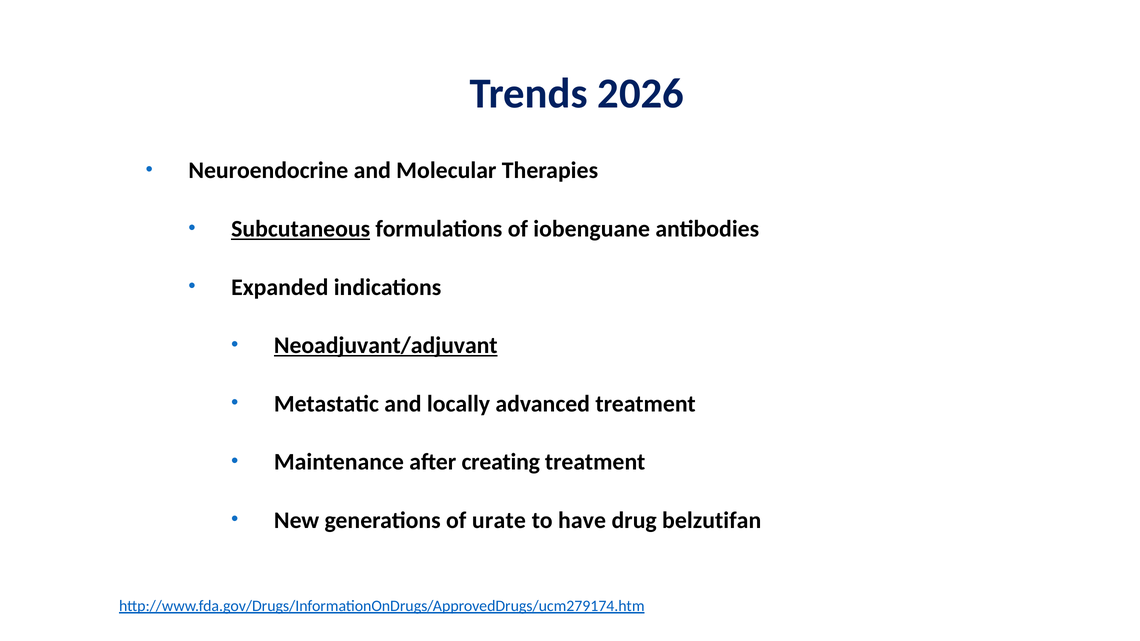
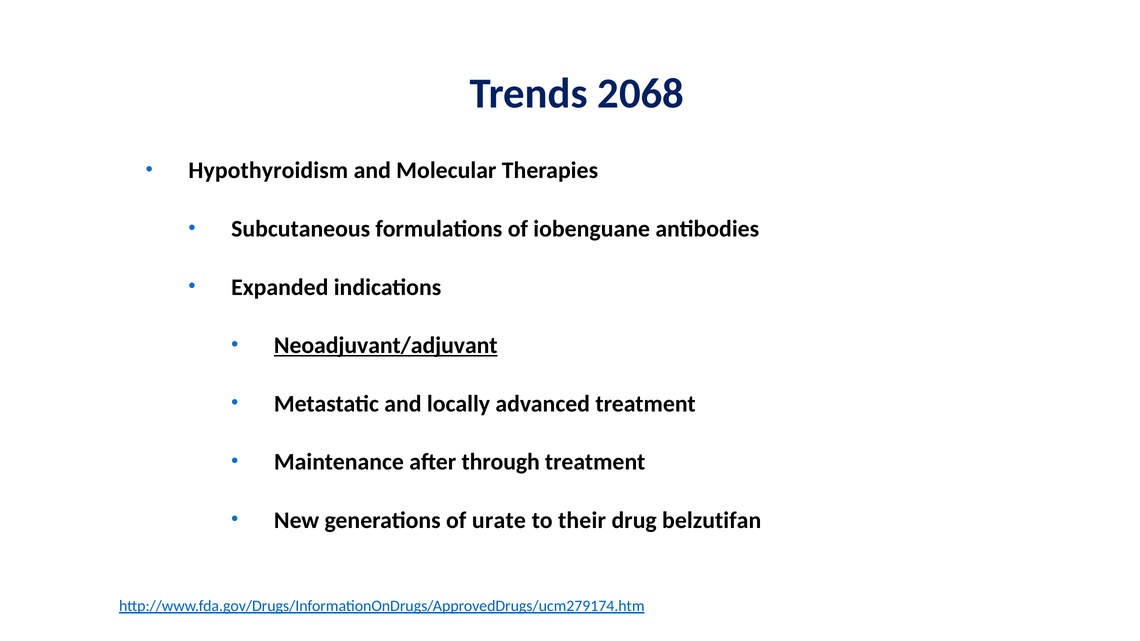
2026: 2026 -> 2068 (641, 94)
Neuroendocrine: Neuroendocrine -> Hypothyroidism (268, 171)
Subcutaneous underline: present -> none (301, 229)
creating: creating -> through (501, 462)
have: have -> their (582, 521)
